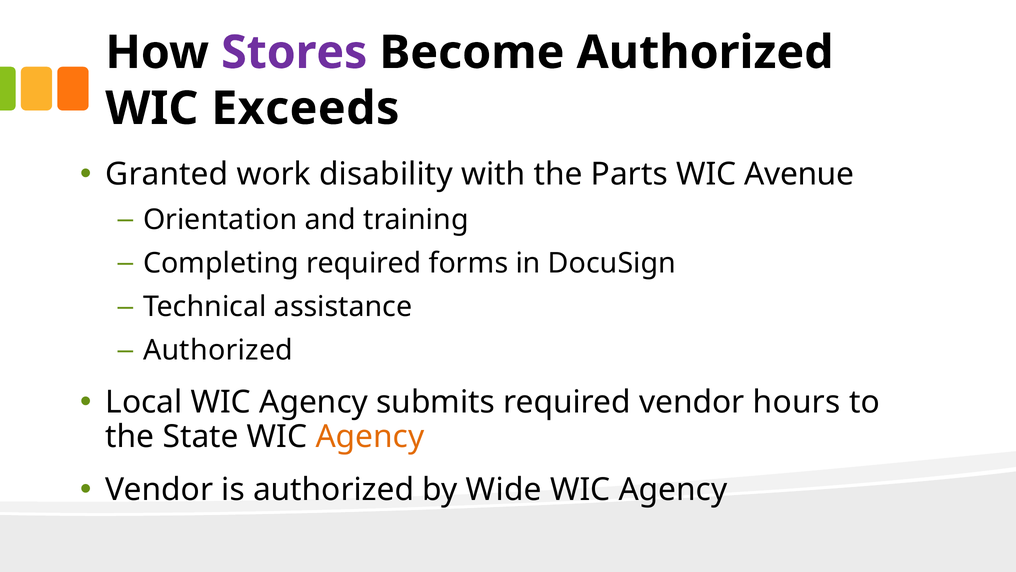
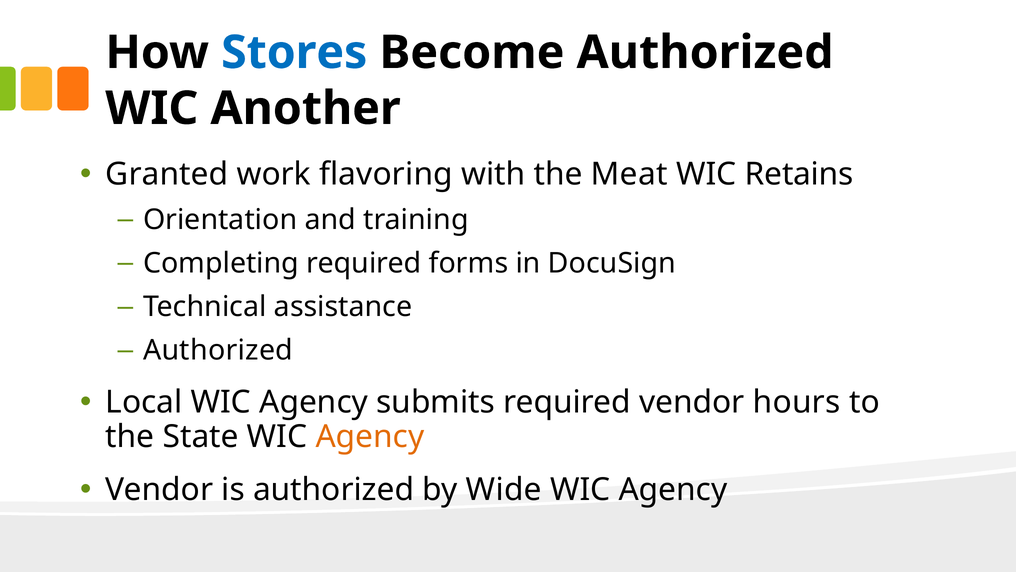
Stores colour: purple -> blue (294, 53)
Exceeds: Exceeds -> Another (306, 108)
disability: disability -> flavoring (386, 174)
Parts: Parts -> Meat (629, 174)
Avenue: Avenue -> Retains (799, 174)
